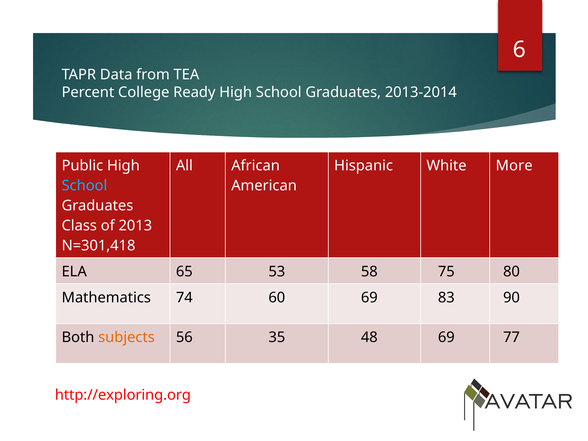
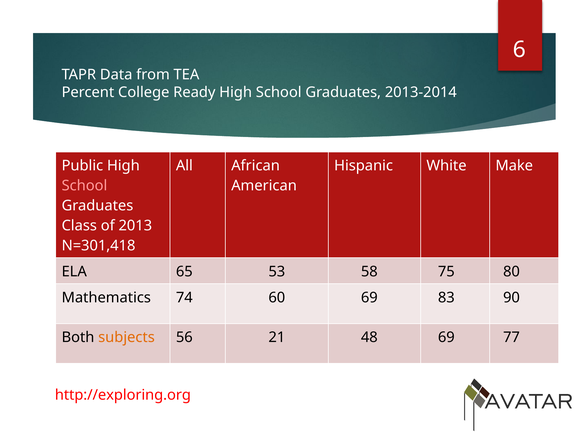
More: More -> Make (514, 166)
School colour: light blue -> pink (84, 186)
35: 35 -> 21 (277, 337)
